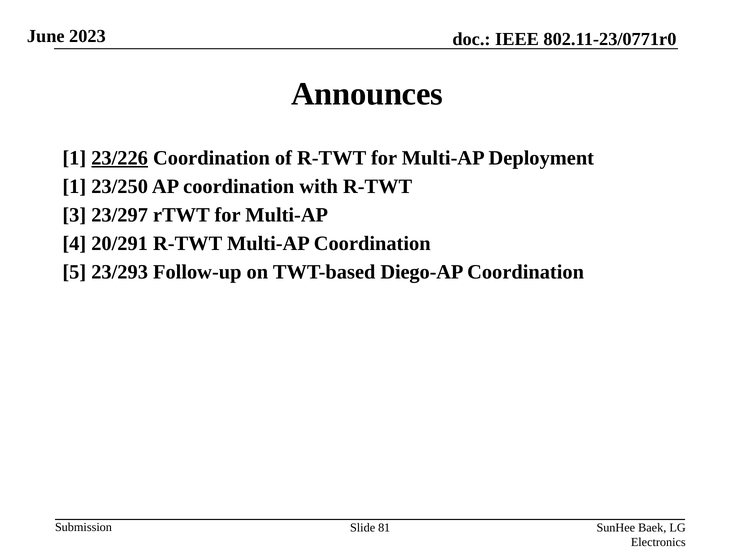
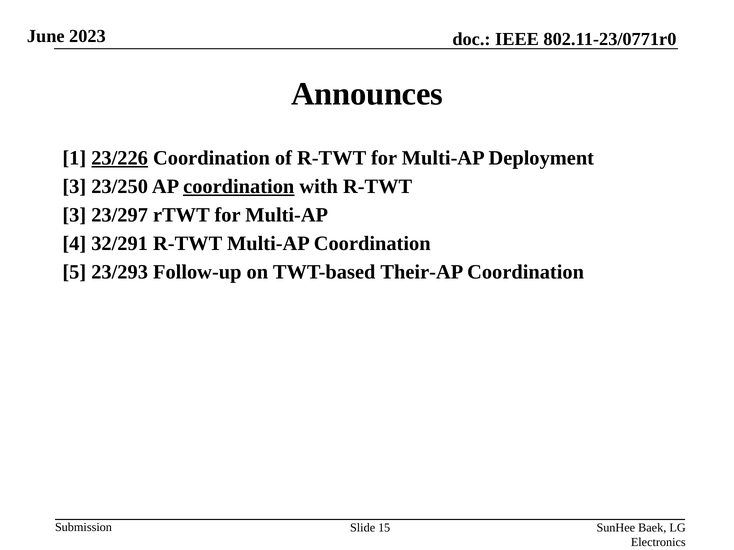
1: 1 -> 3 (74, 187)
coordination underline: none -> present (239, 187)
20/291: 20/291 -> 32/291 (120, 244)
Diego-AP: Diego-AP -> Their-AP (422, 272)
81: 81 -> 15 (384, 528)
